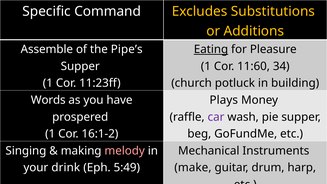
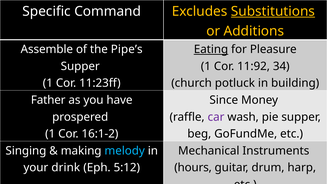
Substitutions underline: none -> present (273, 11)
11:60: 11:60 -> 11:92 (254, 66)
Words: Words -> Father (48, 100)
Plays: Plays -> Since (224, 100)
melody colour: pink -> light blue (125, 151)
5:49: 5:49 -> 5:12 (127, 168)
make: make -> hours (193, 168)
